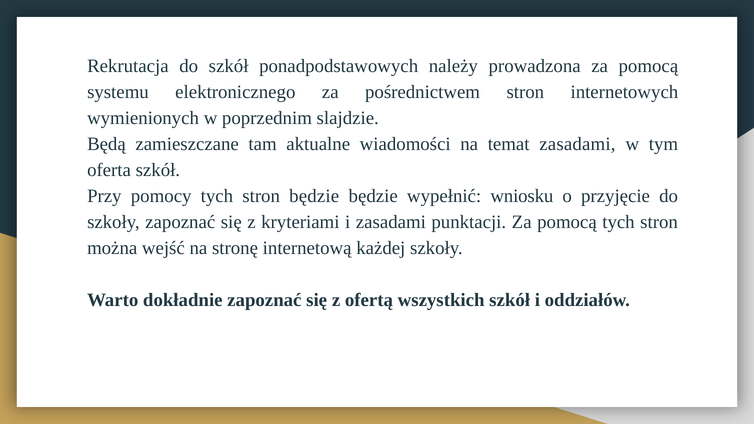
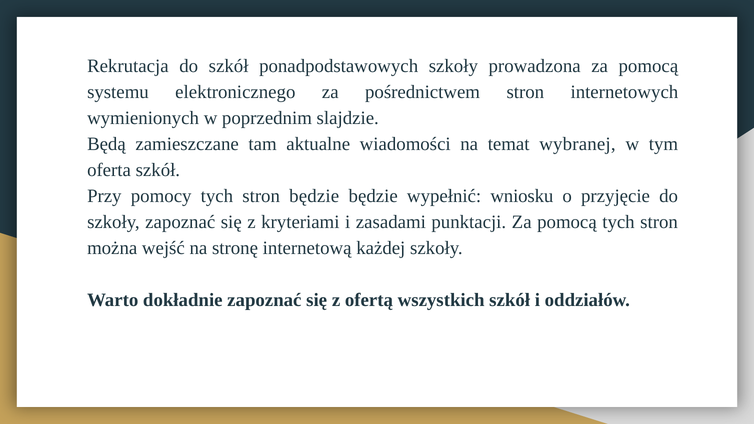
ponadpodstawowych należy: należy -> szkoły (453, 66)
temat zasadami: zasadami -> wybranej (577, 144)
